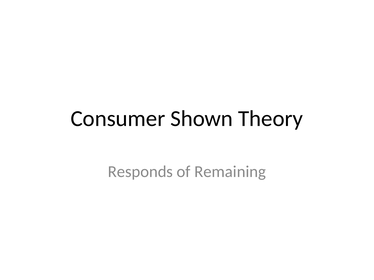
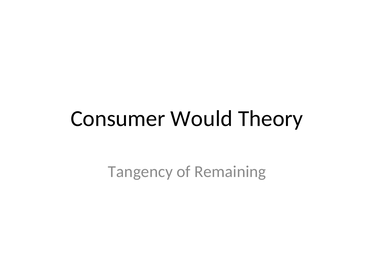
Shown: Shown -> Would (202, 119)
Responds: Responds -> Tangency (140, 172)
